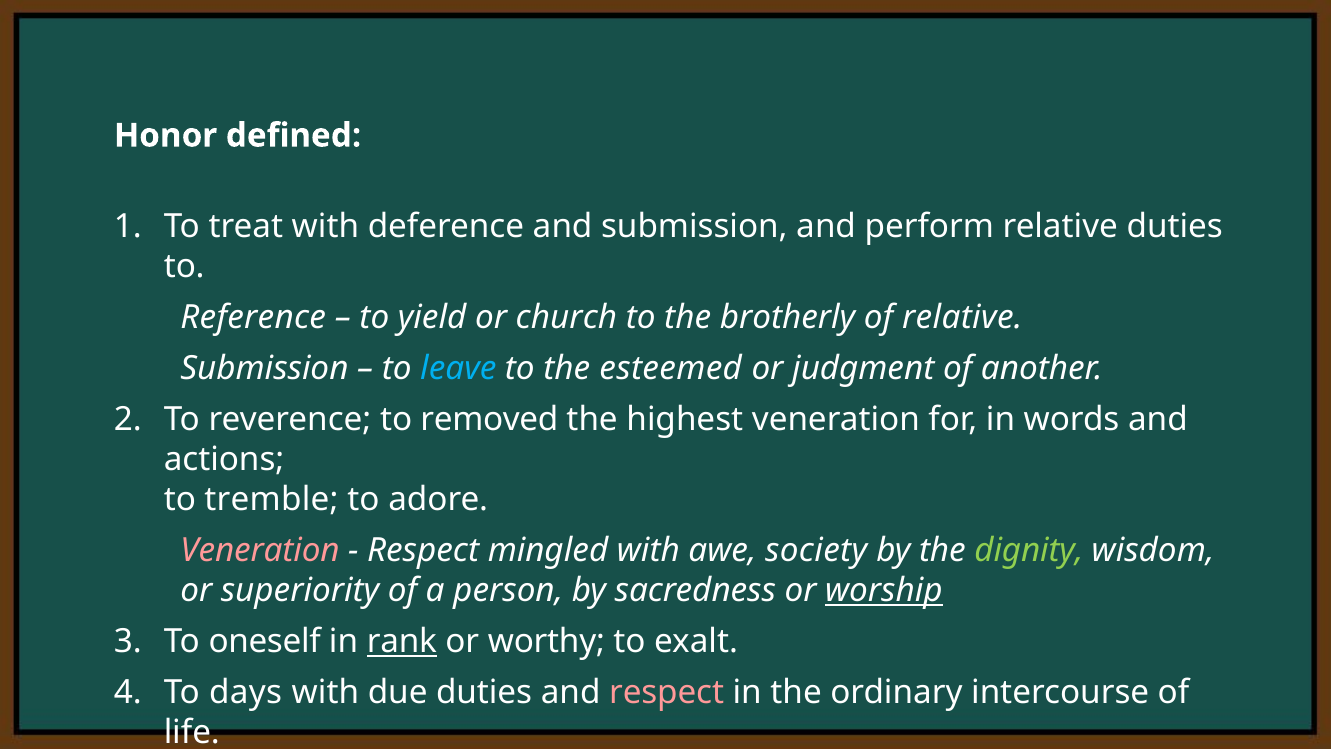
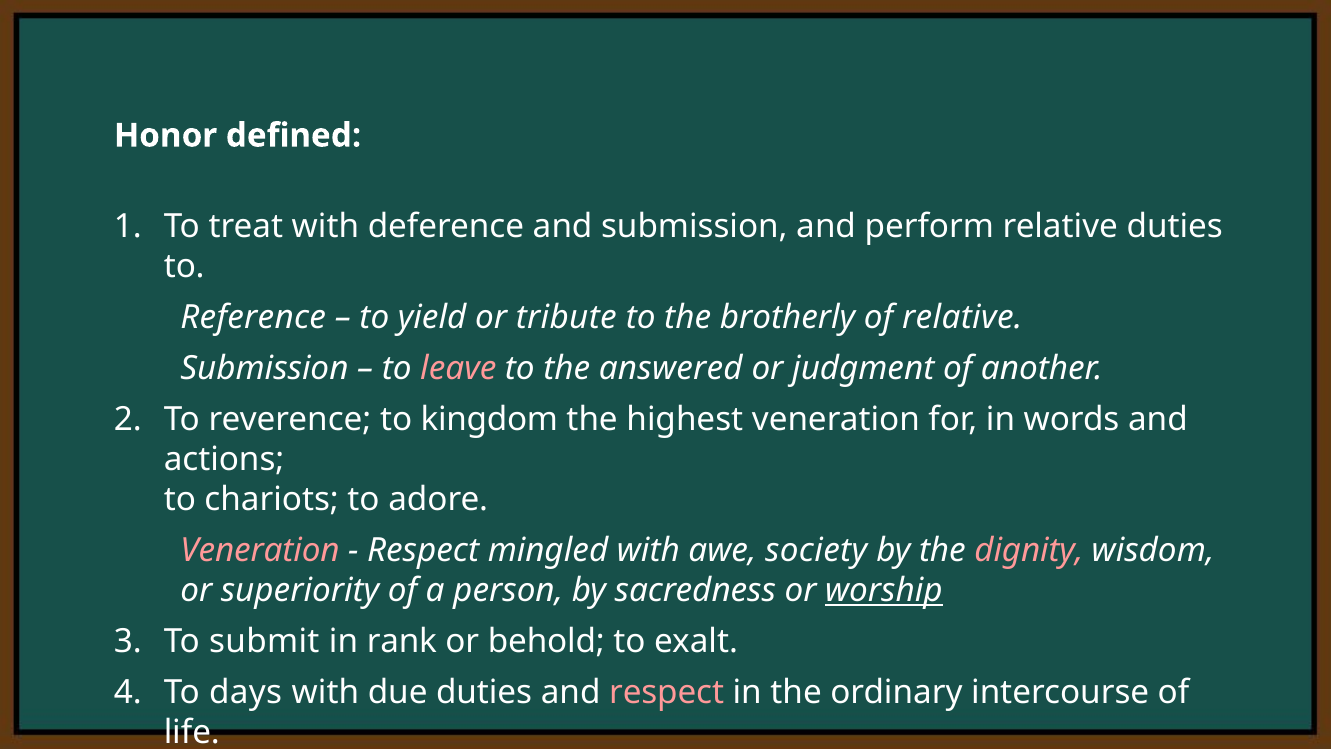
church: church -> tribute (566, 317)
leave colour: light blue -> pink (458, 368)
esteemed: esteemed -> answered (671, 368)
removed: removed -> kingdom (489, 419)
tremble: tremble -> chariots (272, 499)
dignity colour: light green -> pink (1029, 550)
oneself: oneself -> submit (264, 641)
rank underline: present -> none (402, 641)
worthy: worthy -> behold (546, 641)
